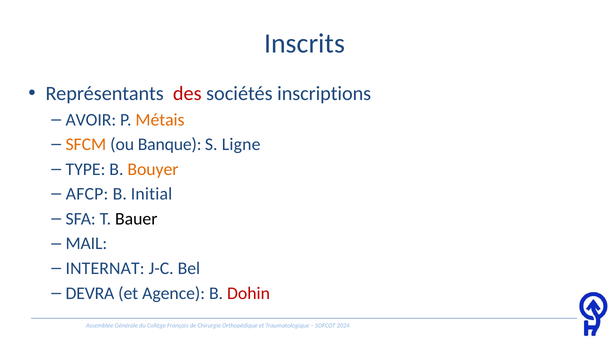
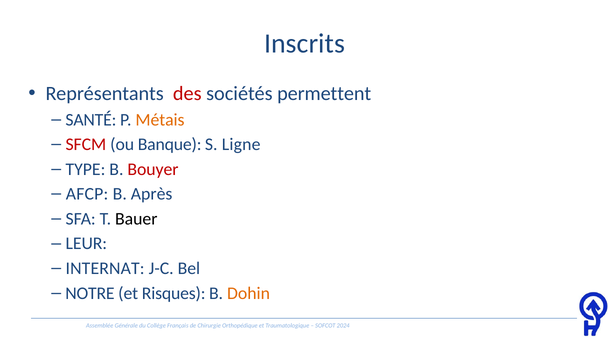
inscriptions: inscriptions -> permettent (324, 94)
AVOIR: AVOIR -> SANTÉ (91, 120)
SFCM colour: orange -> red (86, 144)
Bouyer colour: orange -> red (153, 169)
Initial: Initial -> Après (152, 194)
MAIL: MAIL -> LEUR (86, 244)
DEVRA: DEVRA -> NOTRE (90, 293)
Agence: Agence -> Risques (174, 293)
Dohin colour: red -> orange (249, 293)
